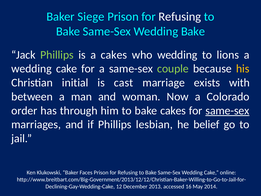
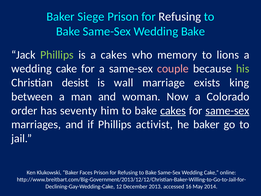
who wedding: wedding -> memory (177, 55)
couple colour: light green -> pink (173, 69)
his colour: yellow -> light green (243, 69)
initial: initial -> desist (75, 83)
cast: cast -> wall (124, 83)
with: with -> king (239, 83)
through: through -> seventy (79, 110)
cakes underline: none -> present (173, 110)
lesbian: lesbian -> activist (154, 124)
he belief: belief -> baker (206, 124)
